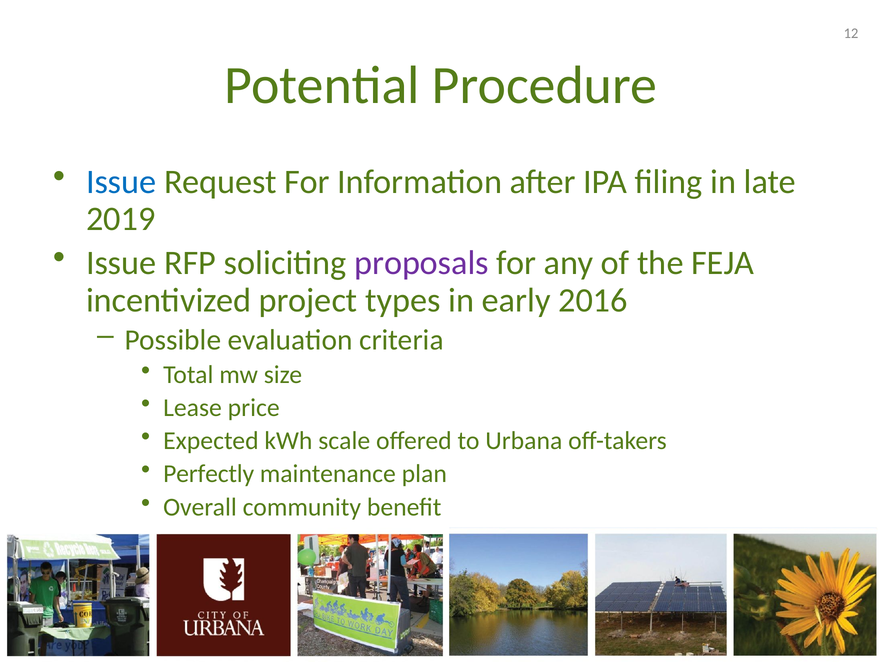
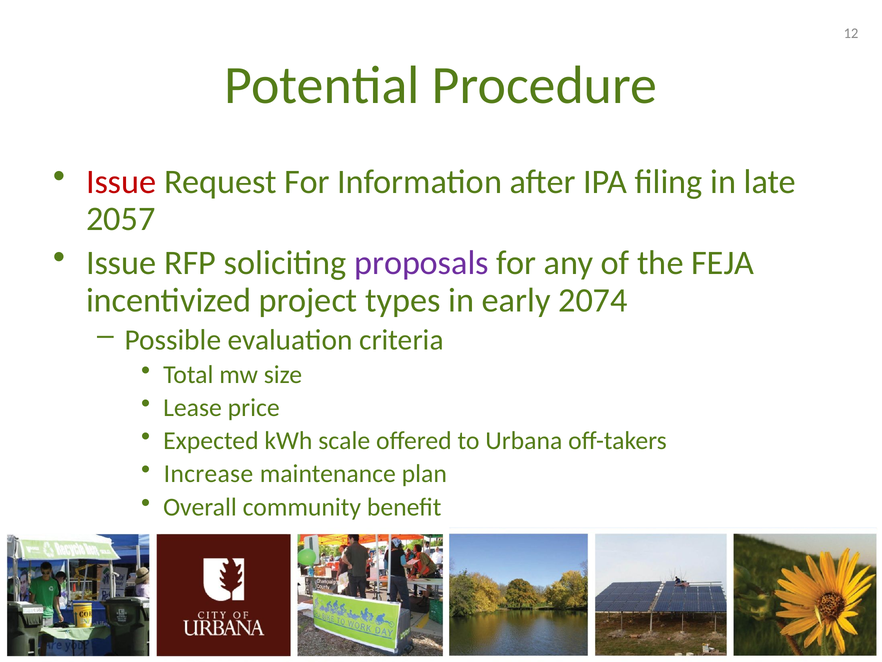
Issue colour: blue -> red (121, 182)
2019: 2019 -> 2057 (121, 219)
2016: 2016 -> 2074 (593, 300)
Perfectly: Perfectly -> Increase (208, 474)
